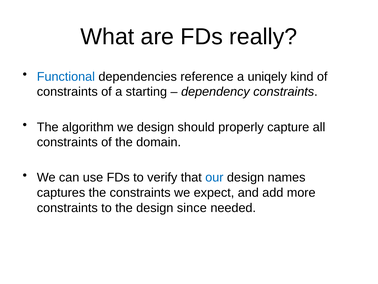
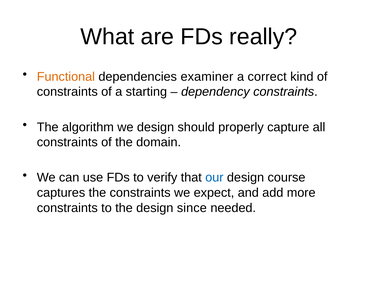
Functional colour: blue -> orange (66, 76)
reference: reference -> examiner (207, 76)
uniqely: uniqely -> correct (267, 76)
names: names -> course (287, 177)
